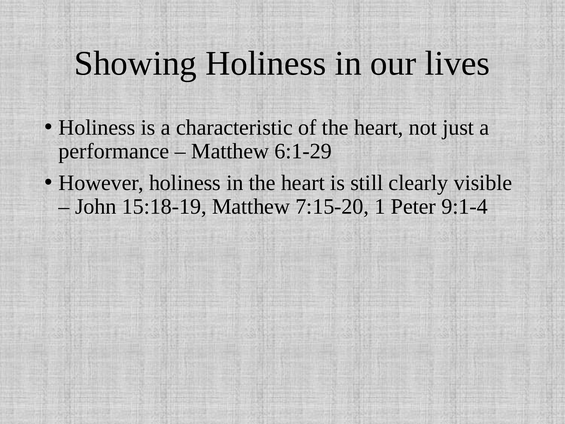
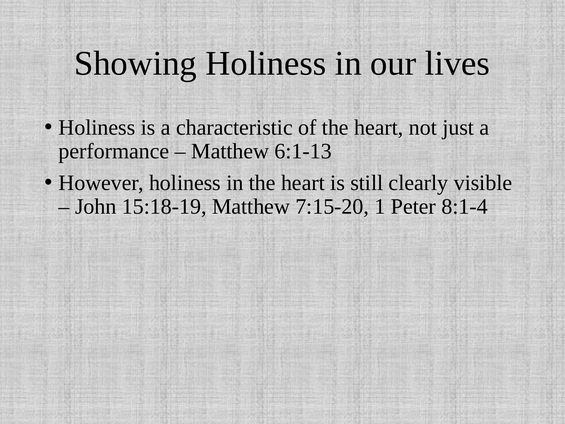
6:1-29: 6:1-29 -> 6:1-13 (303, 151)
9:1-4: 9:1-4 -> 8:1-4 (465, 206)
